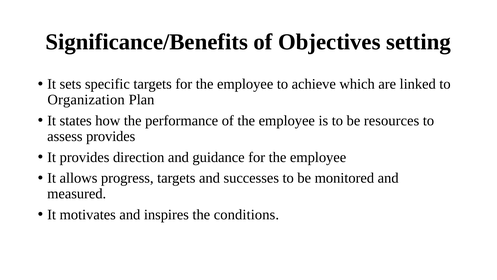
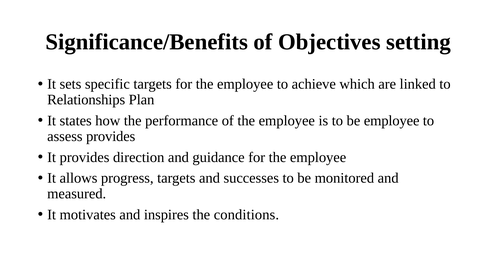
Organization: Organization -> Relationships (86, 100)
be resources: resources -> employee (392, 121)
